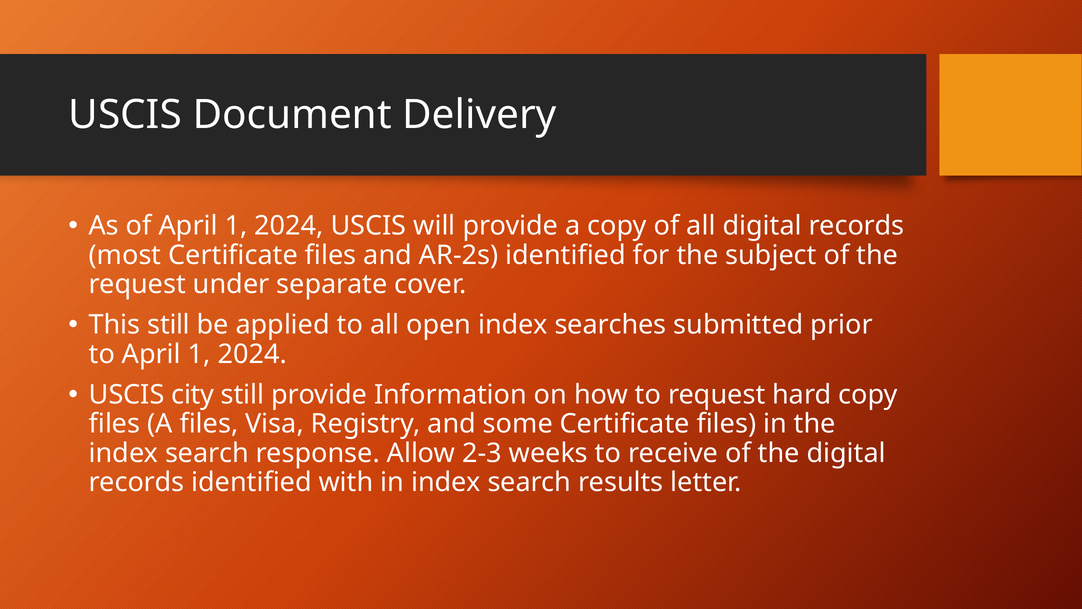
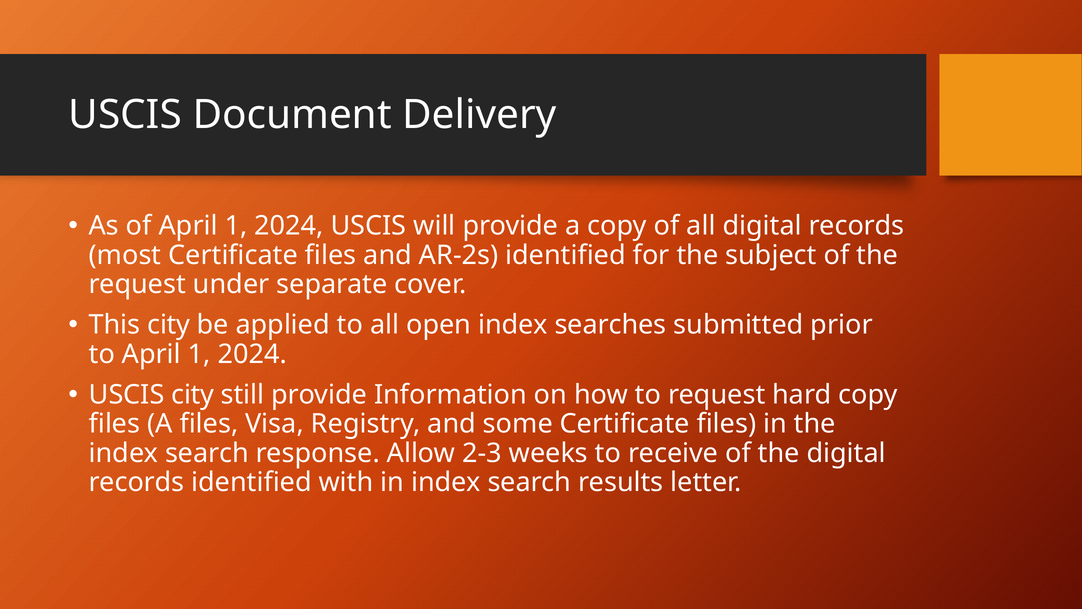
This still: still -> city (169, 325)
